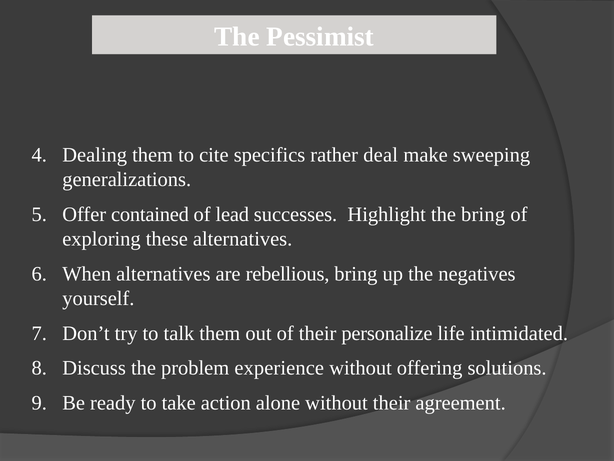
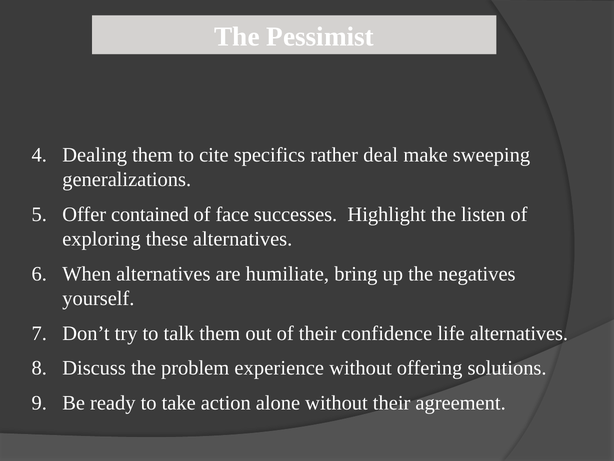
lead: lead -> face (232, 214)
the bring: bring -> listen (483, 214)
rebellious: rebellious -> humiliate (287, 274)
personalize: personalize -> confidence (387, 333)
life intimidated: intimidated -> alternatives (519, 333)
